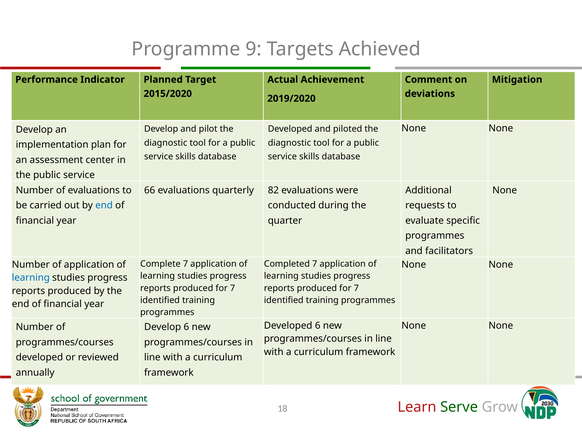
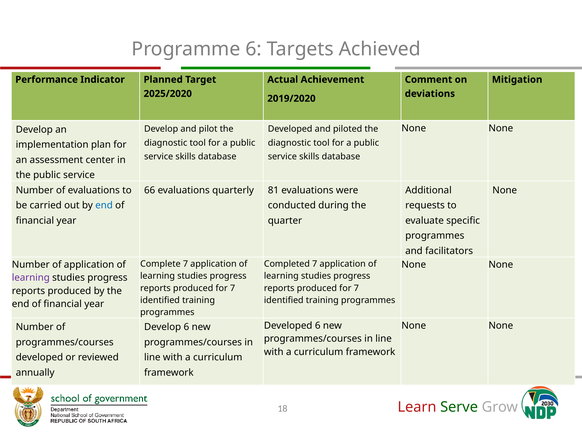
Programme 9: 9 -> 6 (254, 49)
2015/2020: 2015/2020 -> 2025/2020 (168, 94)
82: 82 -> 81 (273, 190)
learning colour: blue -> purple (31, 278)
